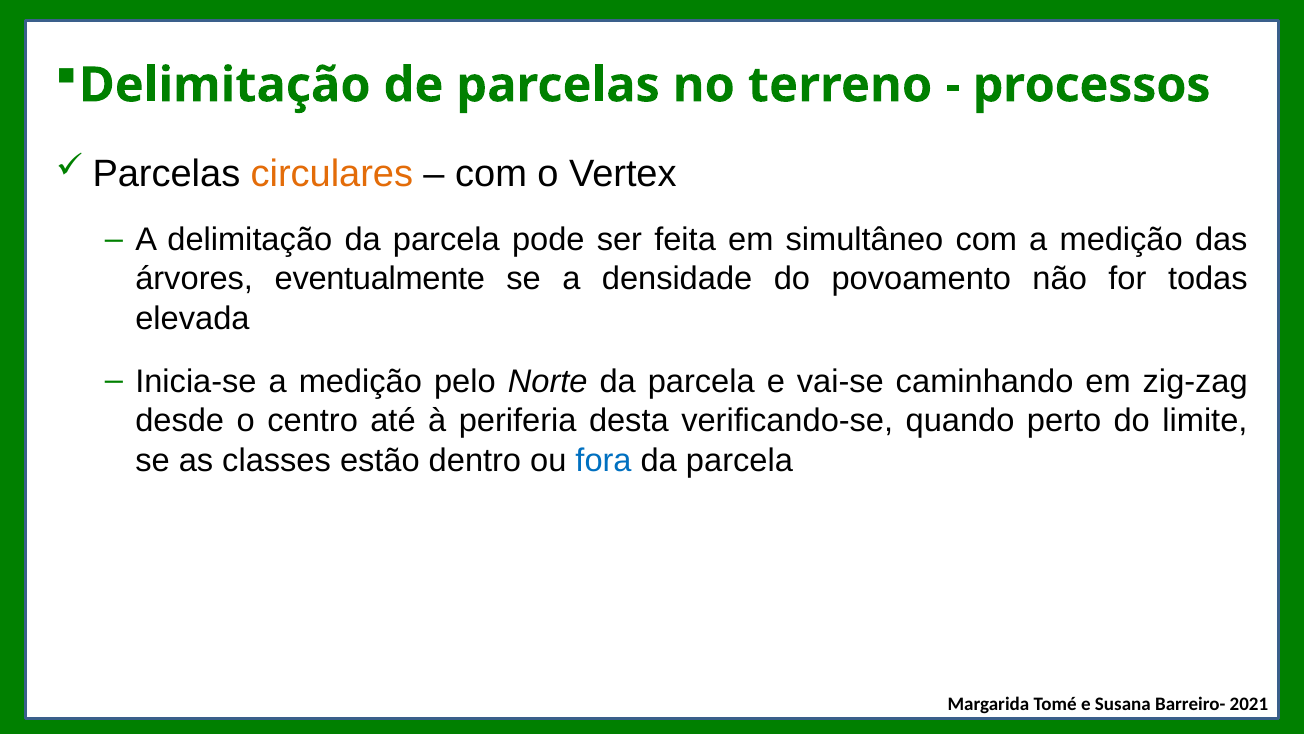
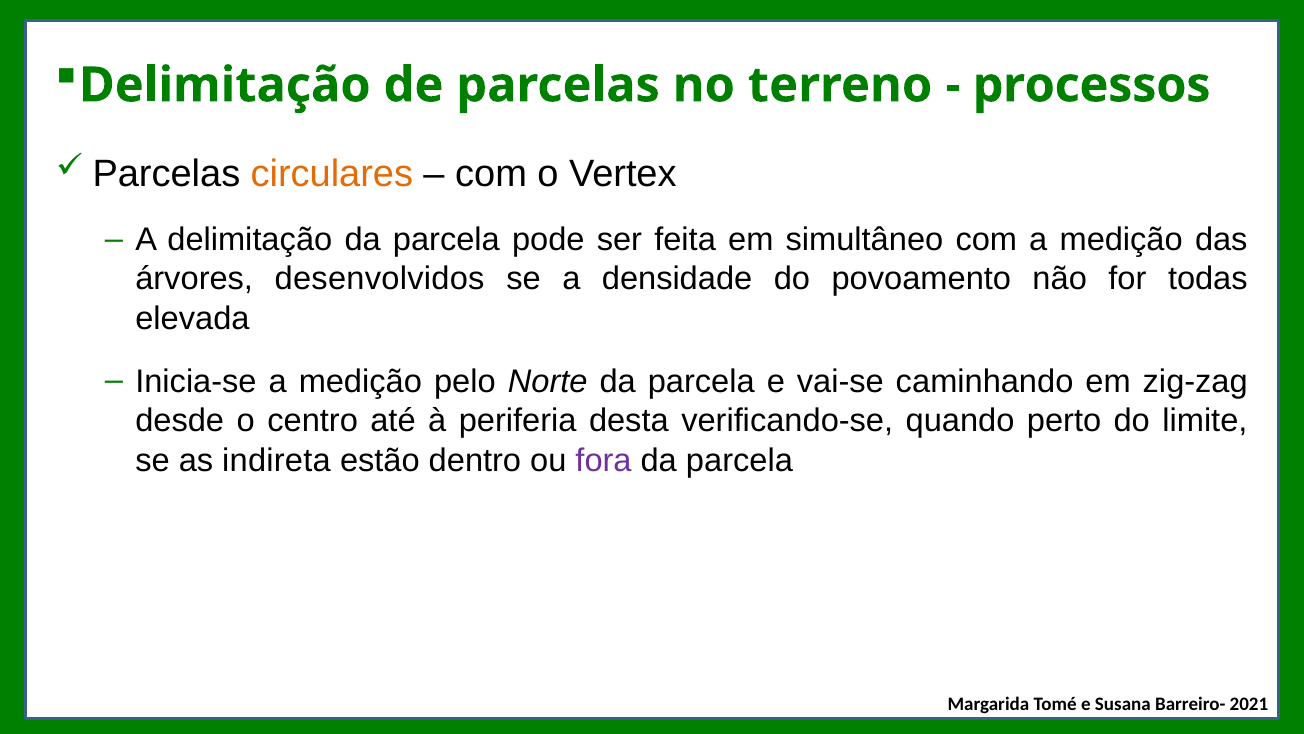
eventualmente: eventualmente -> desenvolvidos (380, 279)
classes: classes -> indireta (276, 460)
fora colour: blue -> purple (604, 460)
